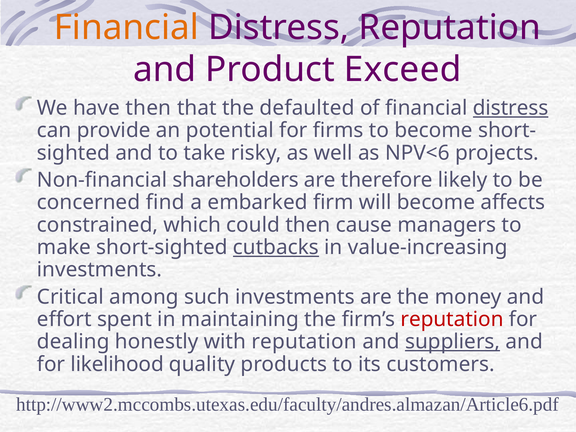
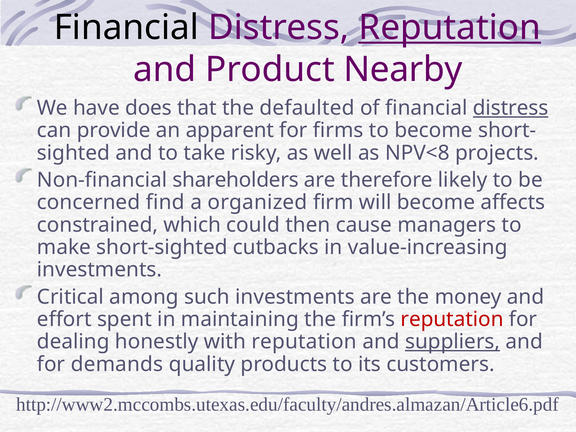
Financial colour: orange -> black (126, 27)
Reputation underline: none -> present (450, 27)
Exceed: Exceed -> Nearby (403, 70)
have then: then -> does (149, 108)
potential: potential -> apparent (230, 130)
NPV<6: NPV<6 -> NPV<8 (417, 153)
embarked: embarked -> organized (257, 202)
cutbacks underline: present -> none (276, 247)
likelihood: likelihood -> demands (117, 364)
